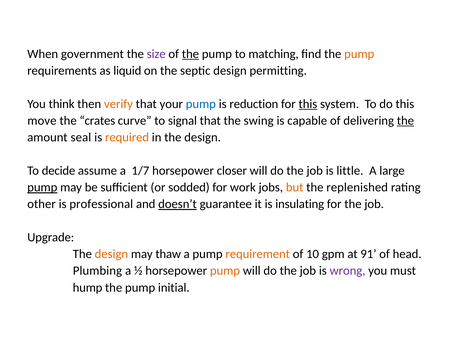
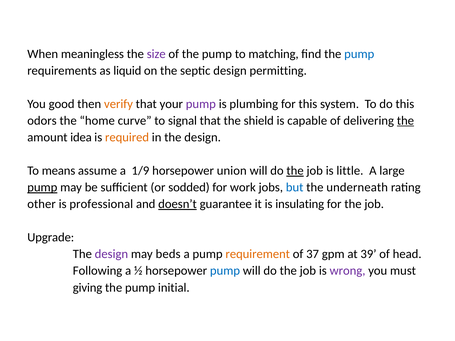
government: government -> meaningless (92, 54)
the underline: present -> none (190, 54)
pump colour: orange -> blue (359, 54)
think: think -> good (62, 104)
pump colour: blue -> purple (201, 104)
reduction: reduction -> plumbing (254, 104)
this underline: present -> none (308, 104)
move: move -> odors (42, 121)
crates: crates -> home (97, 121)
swing: swing -> shield (259, 121)
seal: seal -> idea (81, 137)
decide: decide -> means (59, 171)
1/7: 1/7 -> 1/9 (140, 171)
closer: closer -> union (232, 171)
the underline: none -> present (295, 171)
but colour: orange -> blue (295, 188)
replenished: replenished -> underneath (357, 188)
design colour: orange -> purple (111, 254)
thaw: thaw -> beds (168, 254)
10: 10 -> 37 (313, 254)
91: 91 -> 39 (368, 254)
Plumbing: Plumbing -> Following (98, 271)
pump colour: orange -> blue (225, 271)
hump: hump -> giving (88, 288)
